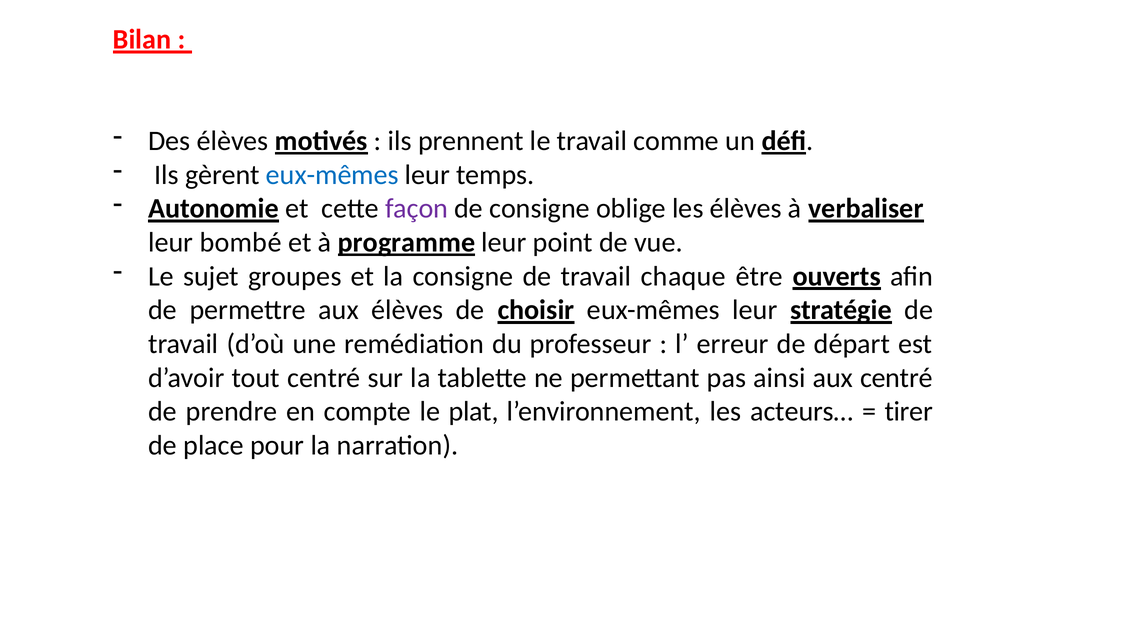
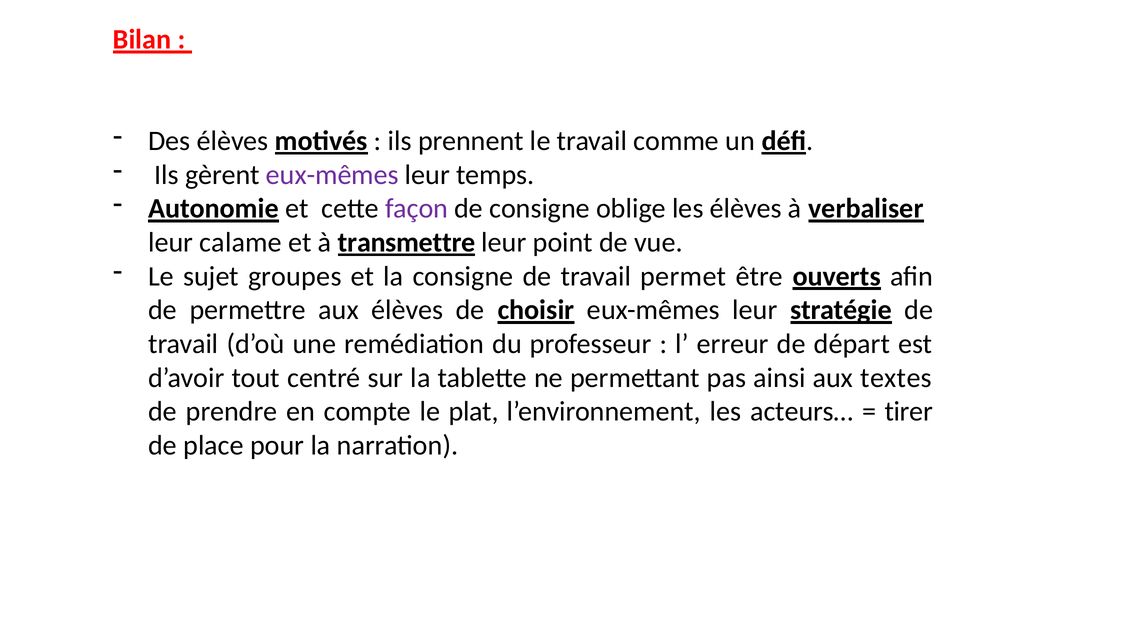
eux-mêmes colour: blue -> purple (332, 175)
bombé: bombé -> calame (241, 242)
programme: programme -> transmettre (407, 242)
chaque: chaque -> permet (683, 276)
aux centré: centré -> textes (896, 377)
